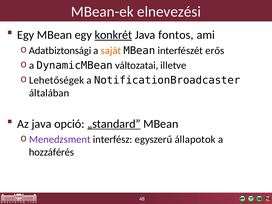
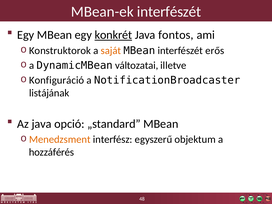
MBean-ek elnevezési: elnevezési -> interfészét (169, 12)
Adatbiztonsági: Adatbiztonsági -> Konstruktorok (60, 51)
Lehetőségek: Lehetőségek -> Konfiguráció (57, 80)
általában: általában -> listájának (49, 93)
„standard underline: present -> none (114, 124)
Menedzsment colour: purple -> orange (60, 139)
állapotok: állapotok -> objektum (195, 139)
